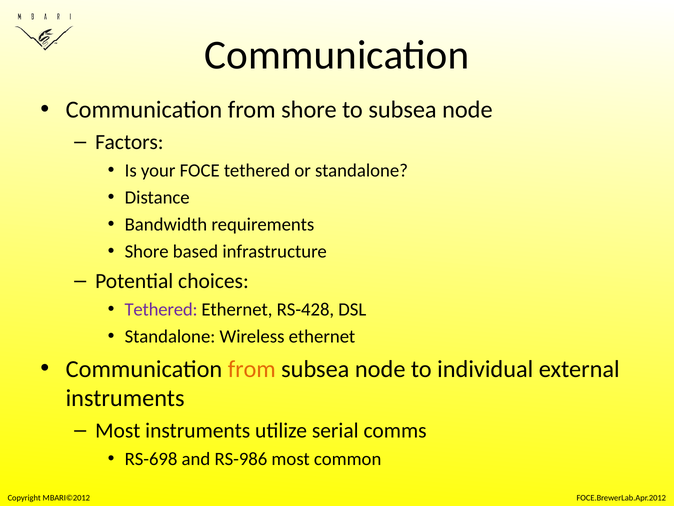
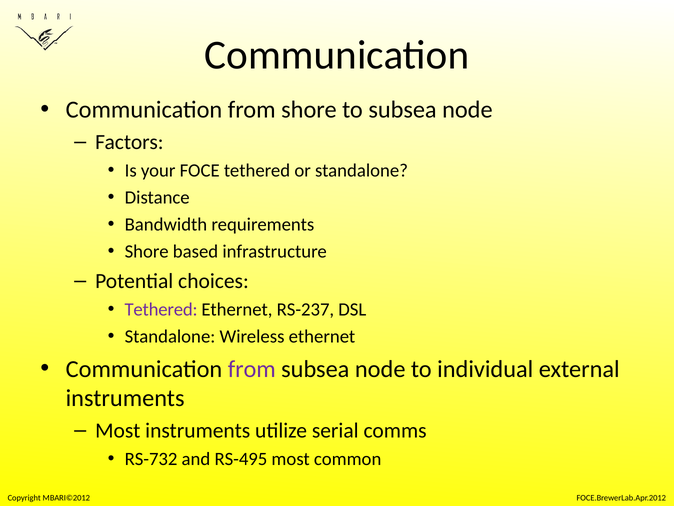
RS-428: RS-428 -> RS-237 (305, 309)
from colour: orange -> purple (252, 369)
RS-698: RS-698 -> RS-732 (151, 459)
RS-986: RS-986 -> RS-495 (241, 459)
